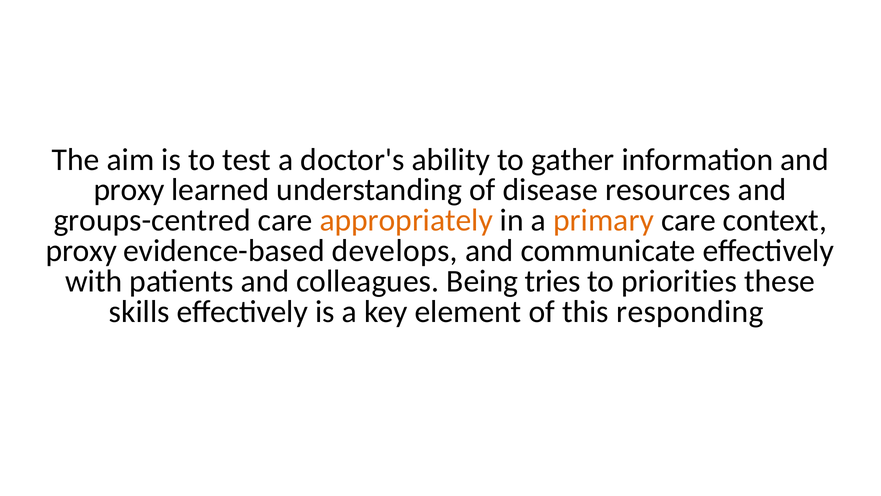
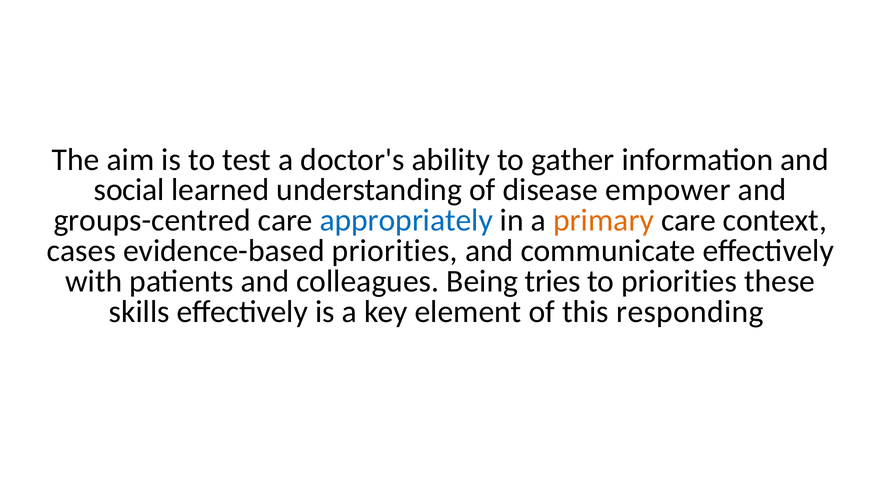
proxy: proxy -> social (129, 190)
resources: resources -> empower (668, 190)
appropriately colour: orange -> blue (406, 220)
proxy: proxy -> cases (81, 251)
evidence-based develops: develops -> priorities (395, 251)
